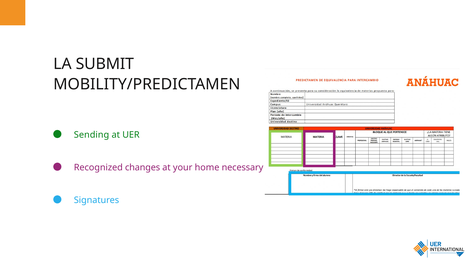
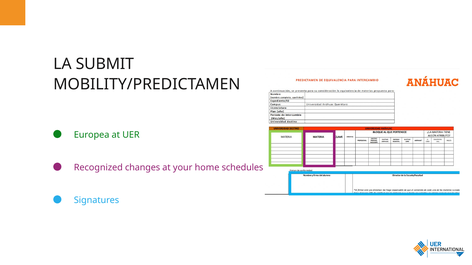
Sending: Sending -> Europea (92, 135)
necessary: necessary -> schedules (243, 168)
